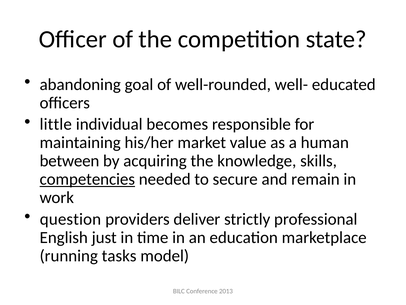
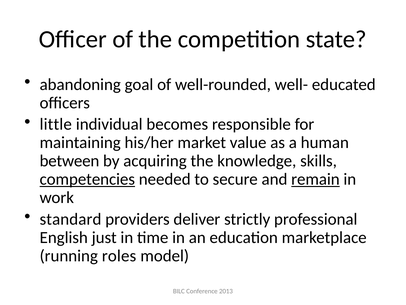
remain underline: none -> present (315, 179)
question: question -> standard (70, 219)
tasks: tasks -> roles (119, 255)
